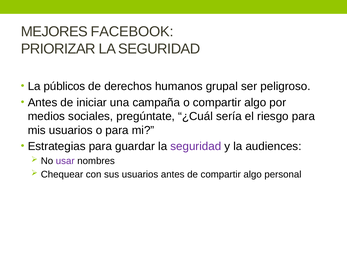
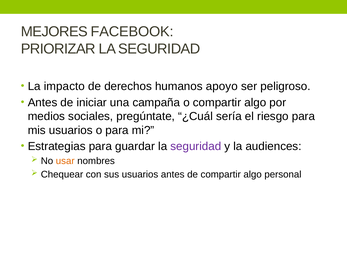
públicos: públicos -> impacto (64, 86)
grupal: grupal -> apoyo (222, 86)
usar colour: purple -> orange (65, 161)
